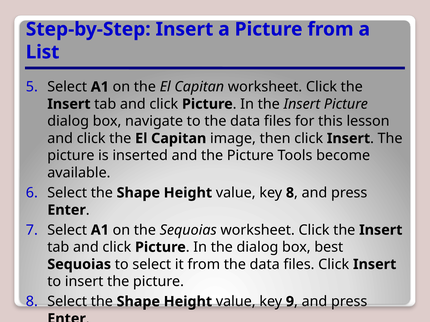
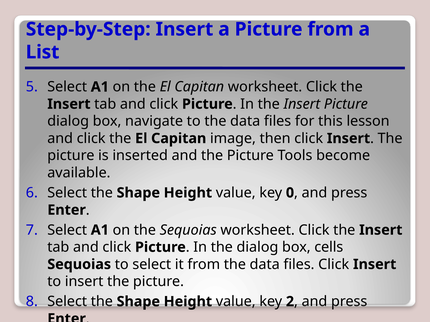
key 8: 8 -> 0 (290, 193)
best: best -> cells (329, 248)
key 9: 9 -> 2 (290, 302)
